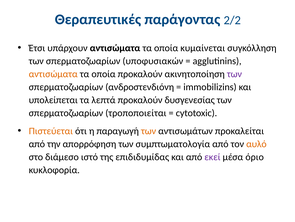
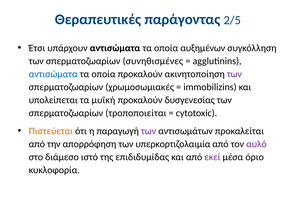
2/2: 2/2 -> 2/5 (232, 20)
κυμαίνεται: κυμαίνεται -> αυξημένων (203, 48)
υποφυσιακών: υποφυσιακών -> συνηθισμένες (153, 61)
αντισώματα colour: orange -> blue (53, 74)
ανδροστενδιόνη: ανδροστενδιόνη -> χρωμοσωμιακές (140, 87)
λεπτά: λεπτά -> μυϊκή (103, 100)
των colour: orange -> purple (149, 131)
συμπτωματολογία: συμπτωματολογία -> υπερκορτιζολαιμία (173, 144)
αυλό colour: orange -> purple (256, 144)
